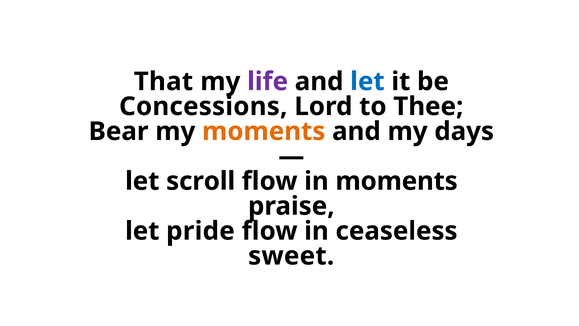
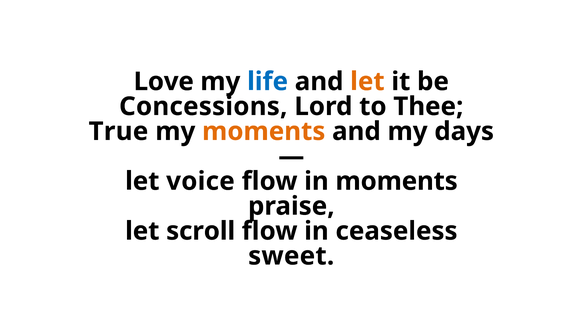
That: That -> Love (164, 81)
life colour: purple -> blue (268, 81)
let colour: blue -> orange (367, 81)
Bear: Bear -> True (118, 131)
scroll: scroll -> voice (200, 181)
pride: pride -> scroll (201, 231)
